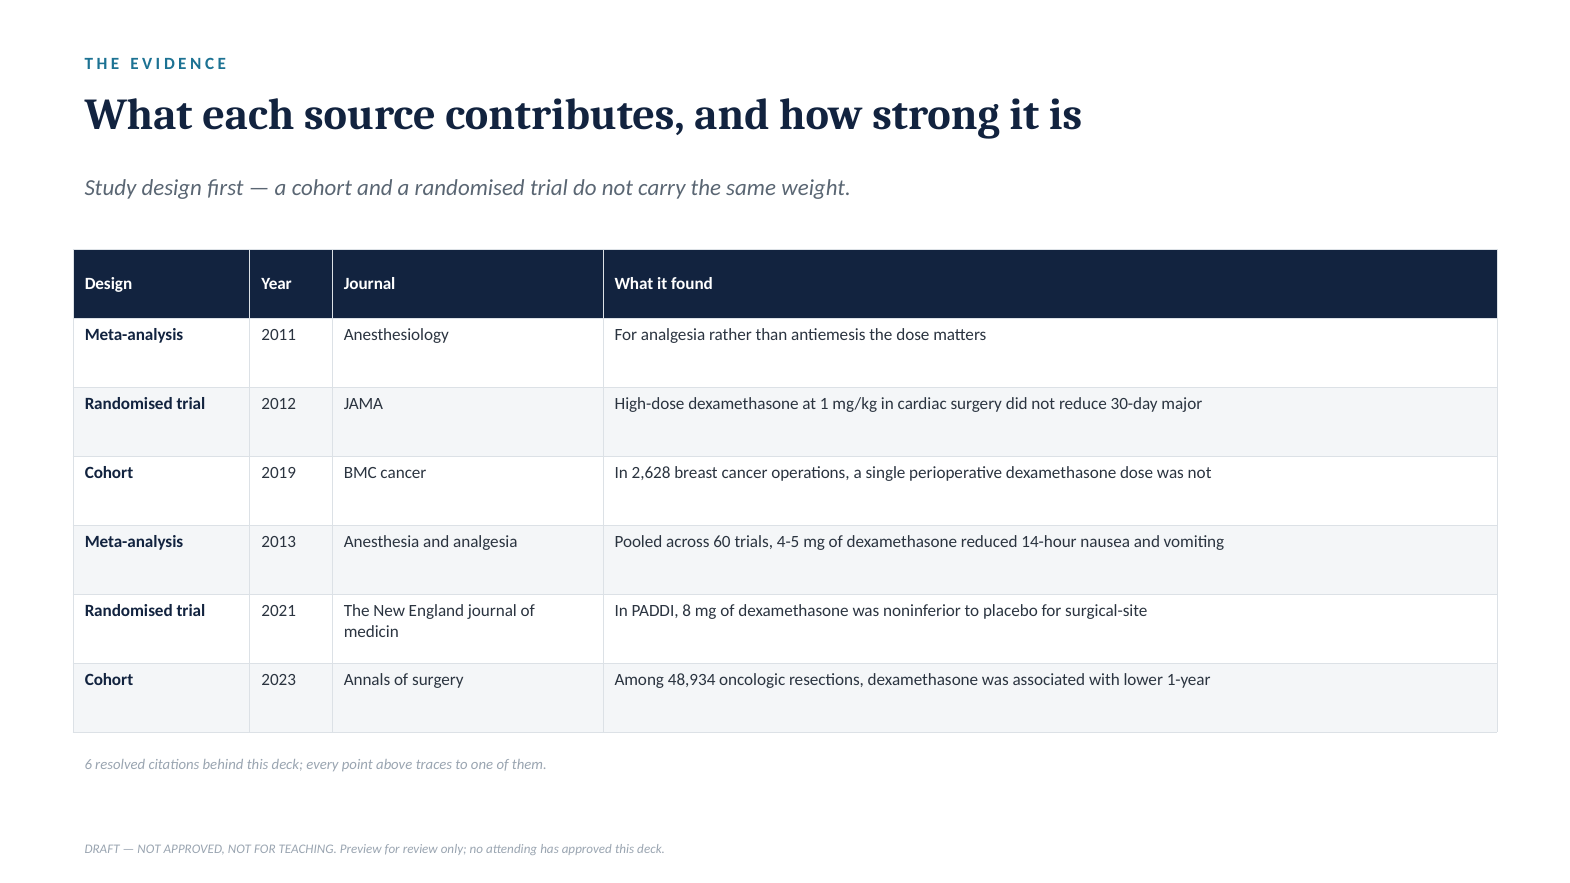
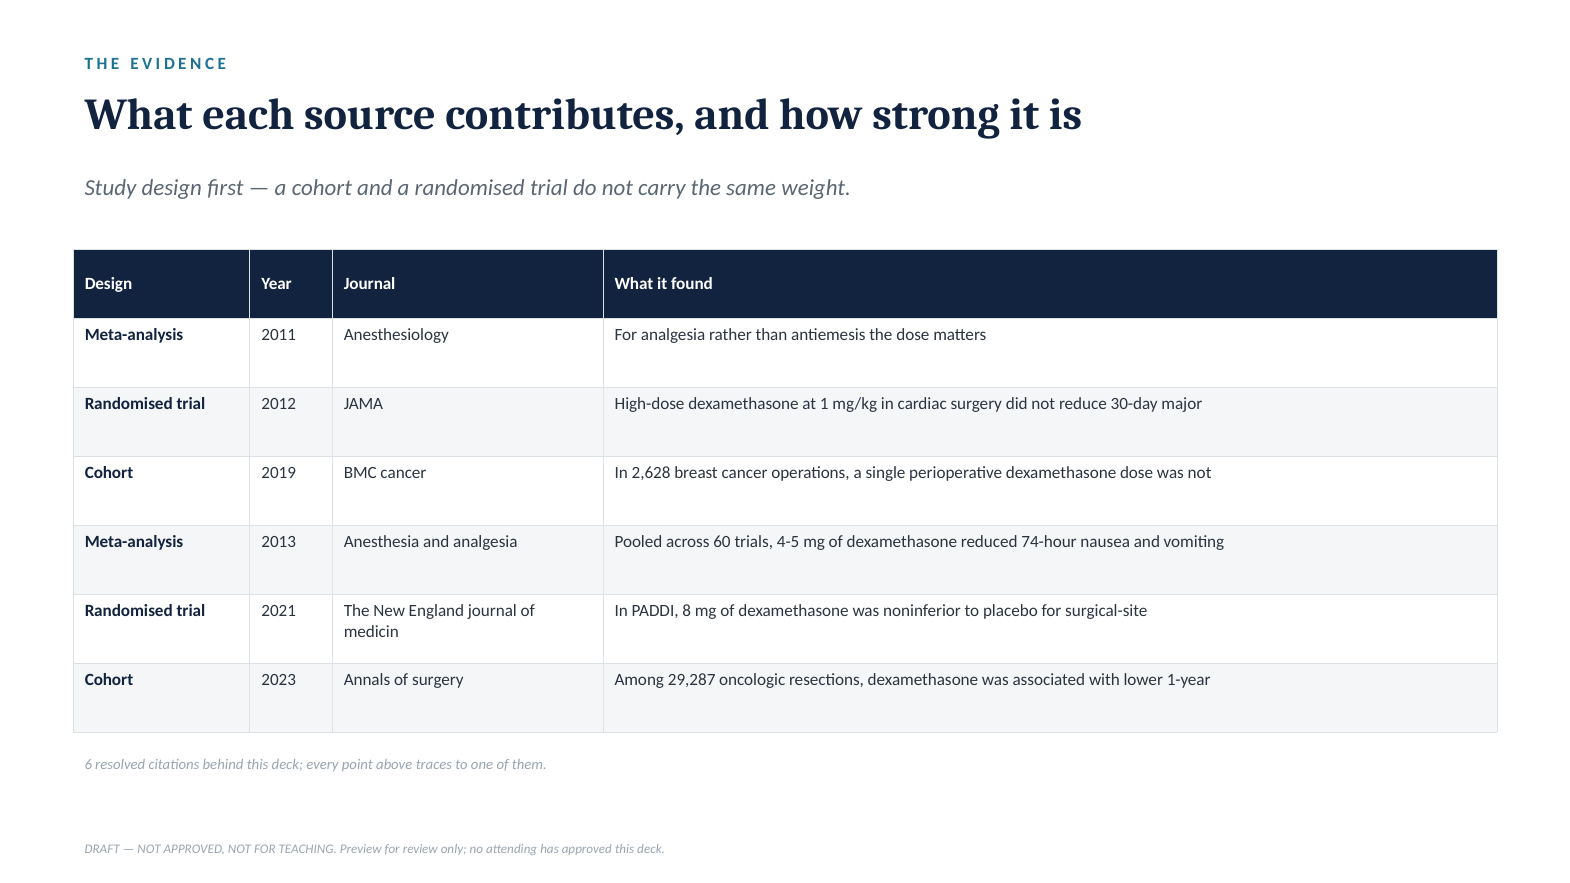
14-hour: 14-hour -> 74-hour (1049, 542)
48,934: 48,934 -> 29,287 (692, 680)
